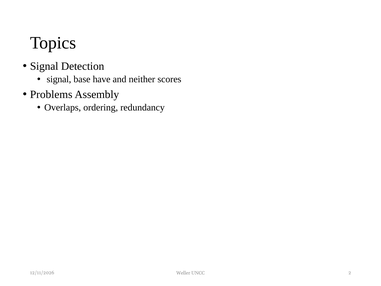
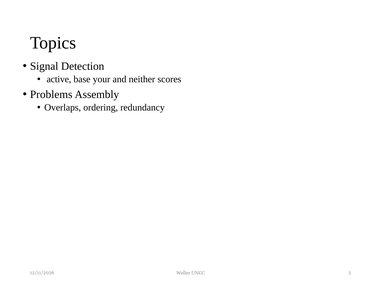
signal: signal -> active (59, 79)
have: have -> your (102, 79)
